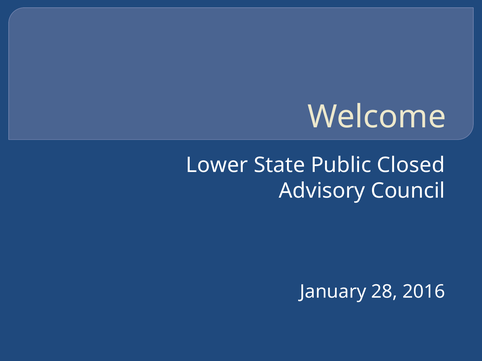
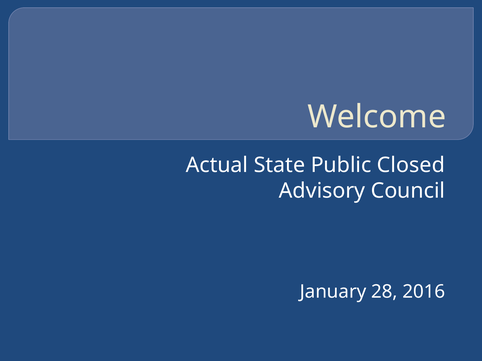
Lower: Lower -> Actual (217, 165)
